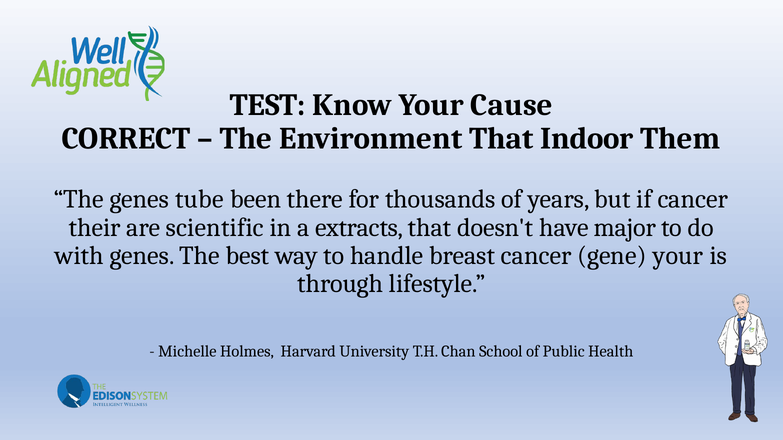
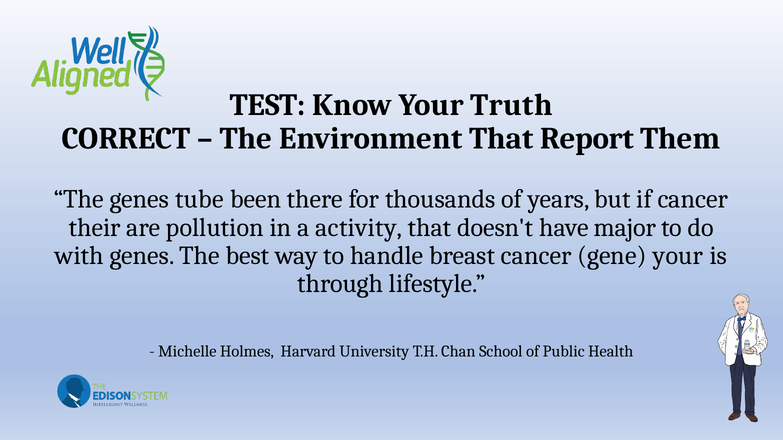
Cause: Cause -> Truth (512, 105)
Indoor: Indoor -> Report (587, 139)
scientific: scientific -> pollution (215, 228)
extracts: extracts -> activity (359, 228)
